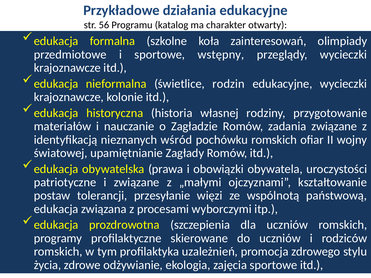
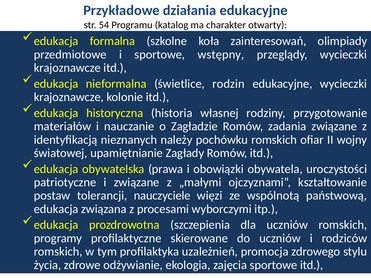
56: 56 -> 54 (104, 25)
wśród: wśród -> należy (176, 140)
przesyłanie: przesyłanie -> nauczyciele (162, 196)
